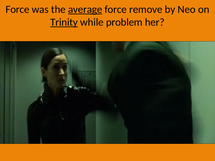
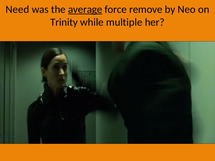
Force: Force -> Need (17, 9)
Trinity underline: present -> none (64, 22)
problem: problem -> multiple (124, 22)
